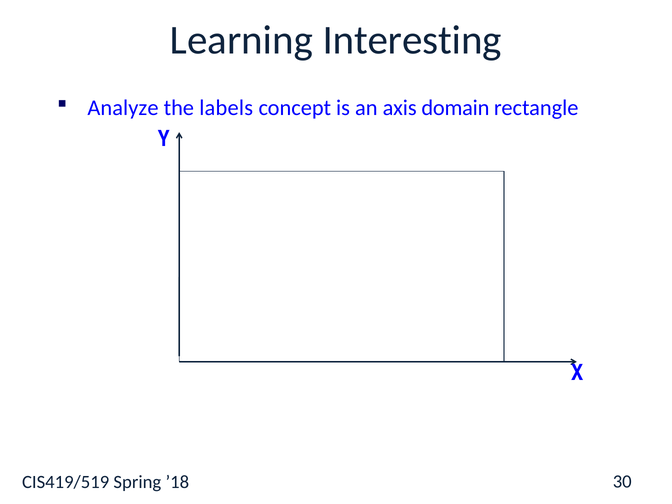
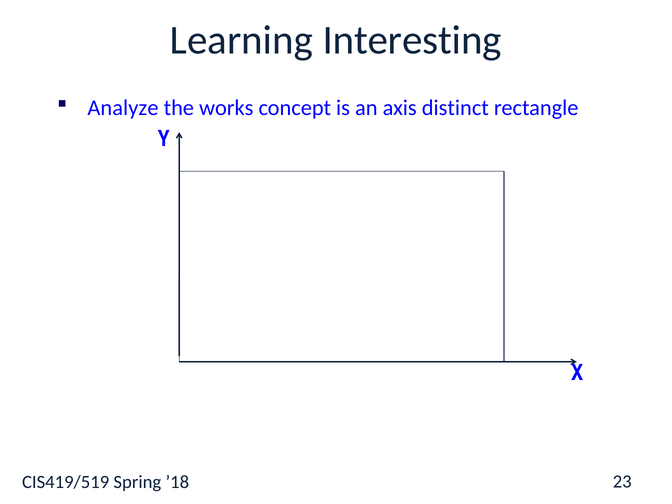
labels: labels -> works (226, 108)
domain: domain -> distinct (455, 108)
30: 30 -> 23 (622, 482)
